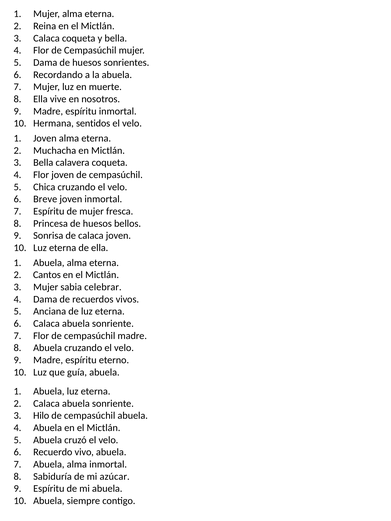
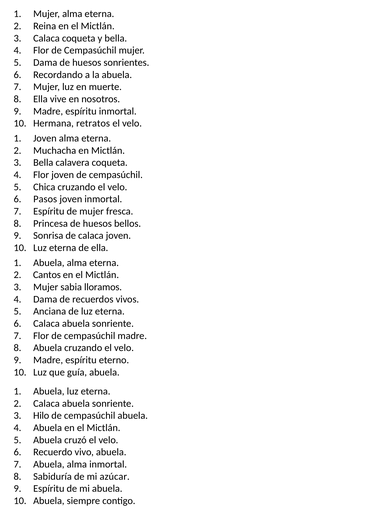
sentidos: sentidos -> retratos (93, 123)
Breve: Breve -> Pasos (45, 199)
celebrar: celebrar -> lloramos (103, 287)
